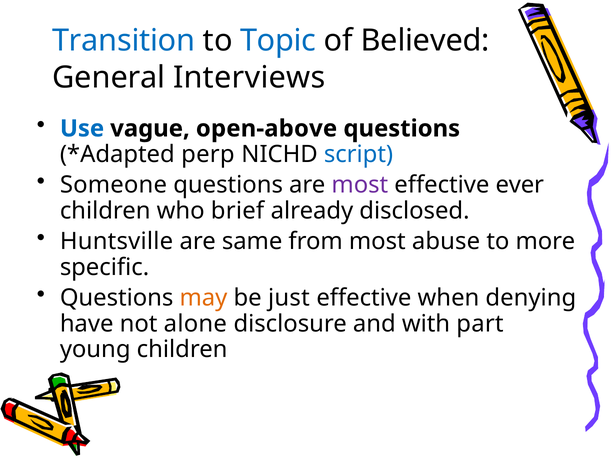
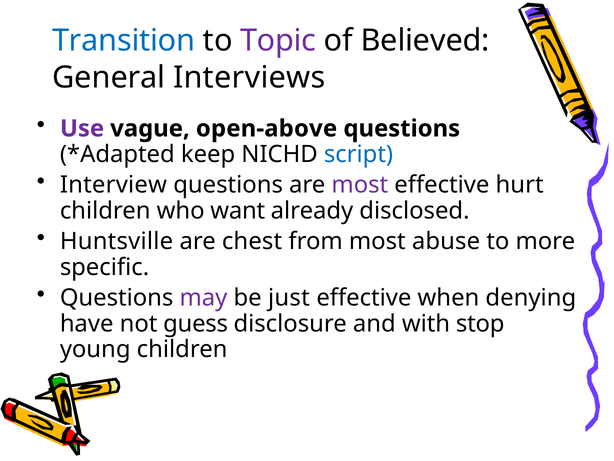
Topic colour: blue -> purple (278, 41)
Use colour: blue -> purple (82, 128)
perp: perp -> keep (208, 154)
Someone: Someone -> Interview (113, 185)
ever: ever -> hurt (520, 185)
brief: brief -> want (238, 211)
same: same -> chest (252, 241)
may colour: orange -> purple (203, 298)
alone: alone -> guess (196, 323)
part: part -> stop (480, 323)
